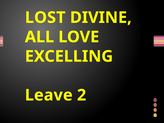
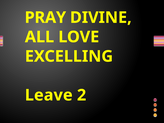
LOST: LOST -> PRAY (45, 18)
